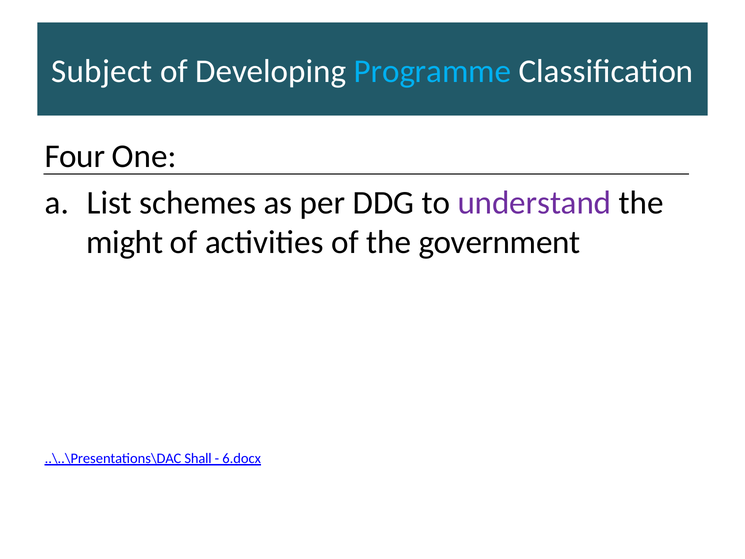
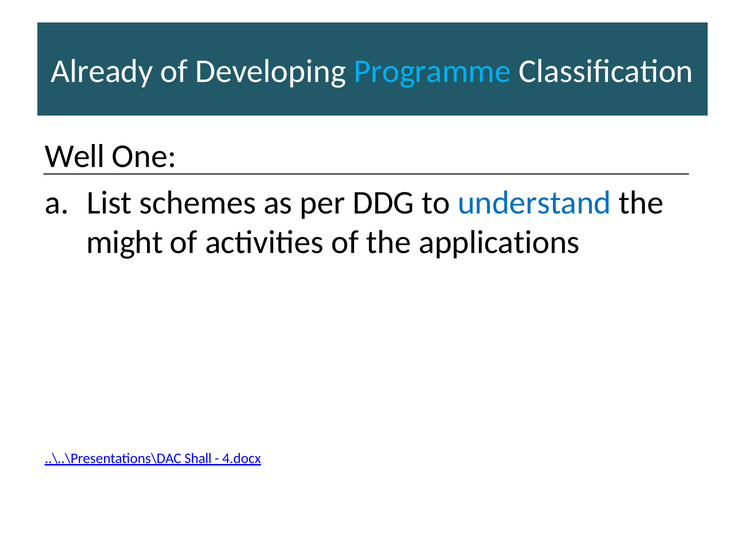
Subject: Subject -> Already (102, 71)
Four: Four -> Well (75, 156)
understand colour: purple -> blue (534, 203)
government: government -> applications (499, 242)
6.docx: 6.docx -> 4.docx (242, 458)
